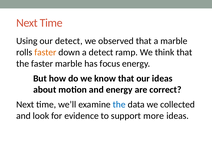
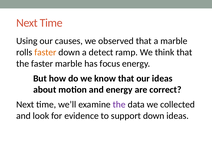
our detect: detect -> causes (69, 41)
the colour: blue -> purple (119, 105)
support more: more -> down (154, 116)
